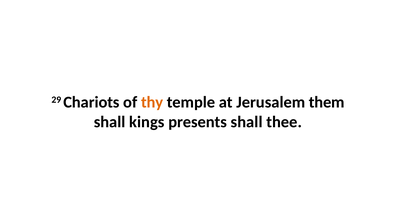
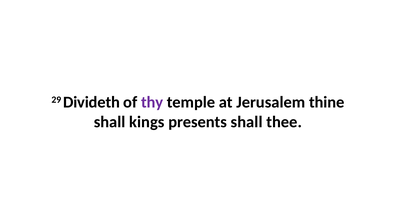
Chariots: Chariots -> Divideth (91, 103)
thy colour: orange -> purple (152, 103)
them: them -> thine (327, 103)
